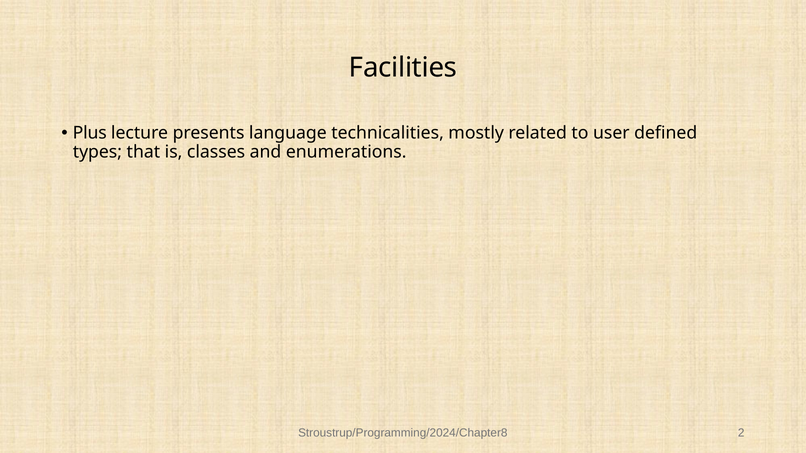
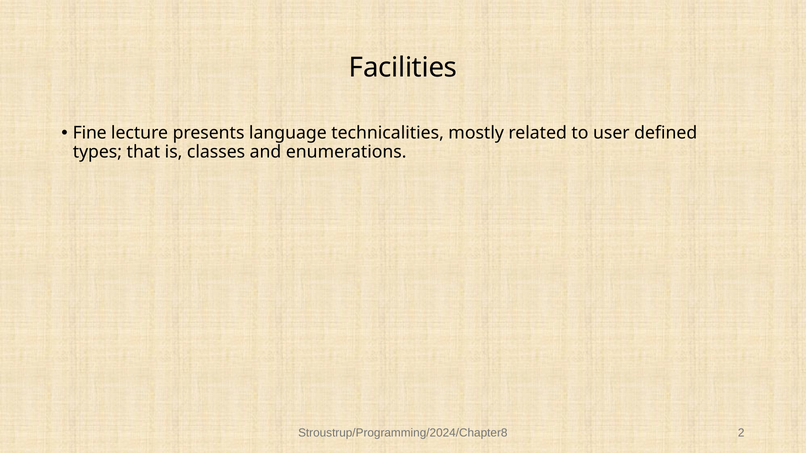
Plus: Plus -> Fine (90, 133)
